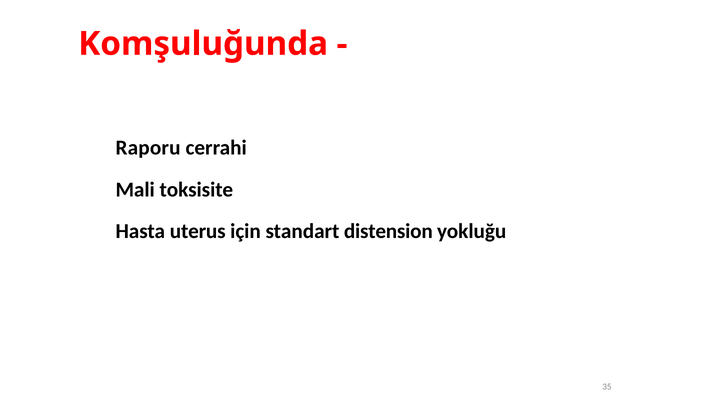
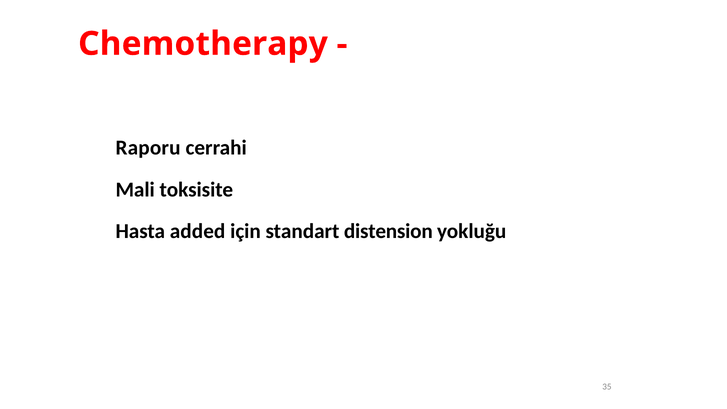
Komşuluğunda: Komşuluğunda -> Chemotherapy (203, 44)
uterus: uterus -> added (198, 231)
